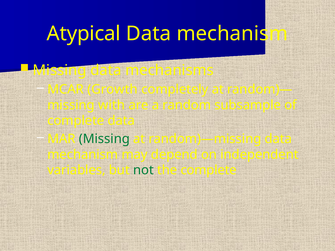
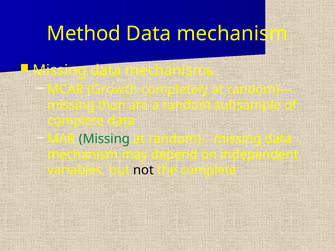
Atypical: Atypical -> Method (84, 34)
with: with -> than (112, 105)
not colour: green -> black (143, 170)
